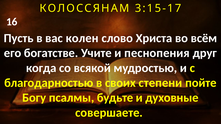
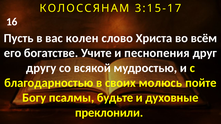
когда: когда -> другу (41, 68)
степени: степени -> молюсь (160, 83)
совершаете: совершаете -> преклонили (109, 113)
